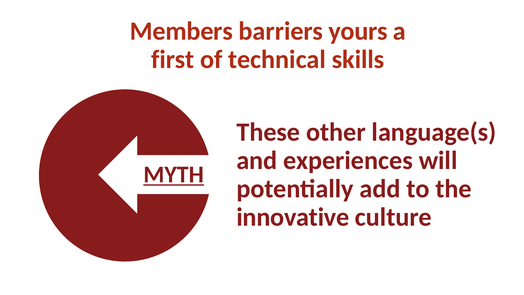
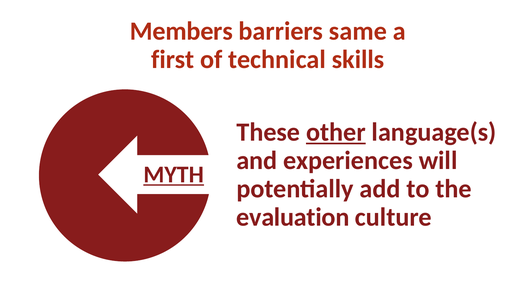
yours: yours -> same (358, 31)
other underline: none -> present (336, 132)
innovative: innovative -> evaluation (293, 217)
